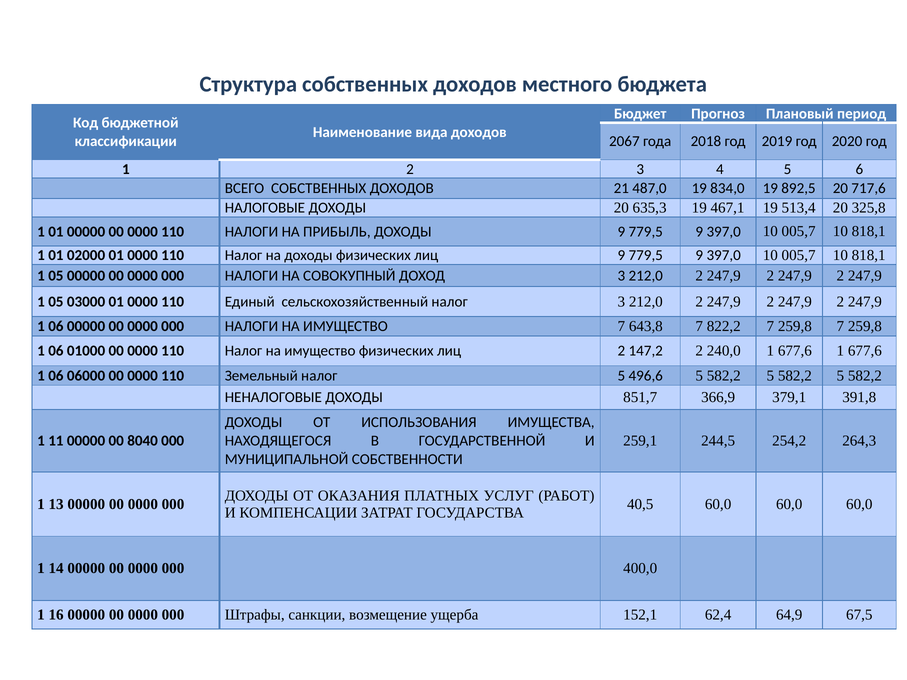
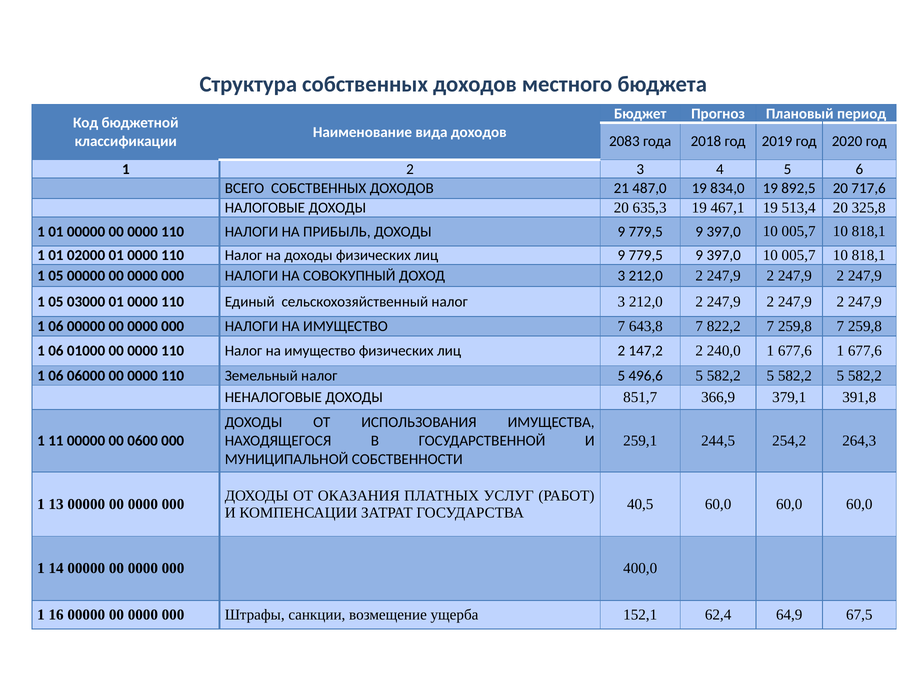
2067: 2067 -> 2083 (624, 141)
8040: 8040 -> 0600 (143, 441)
